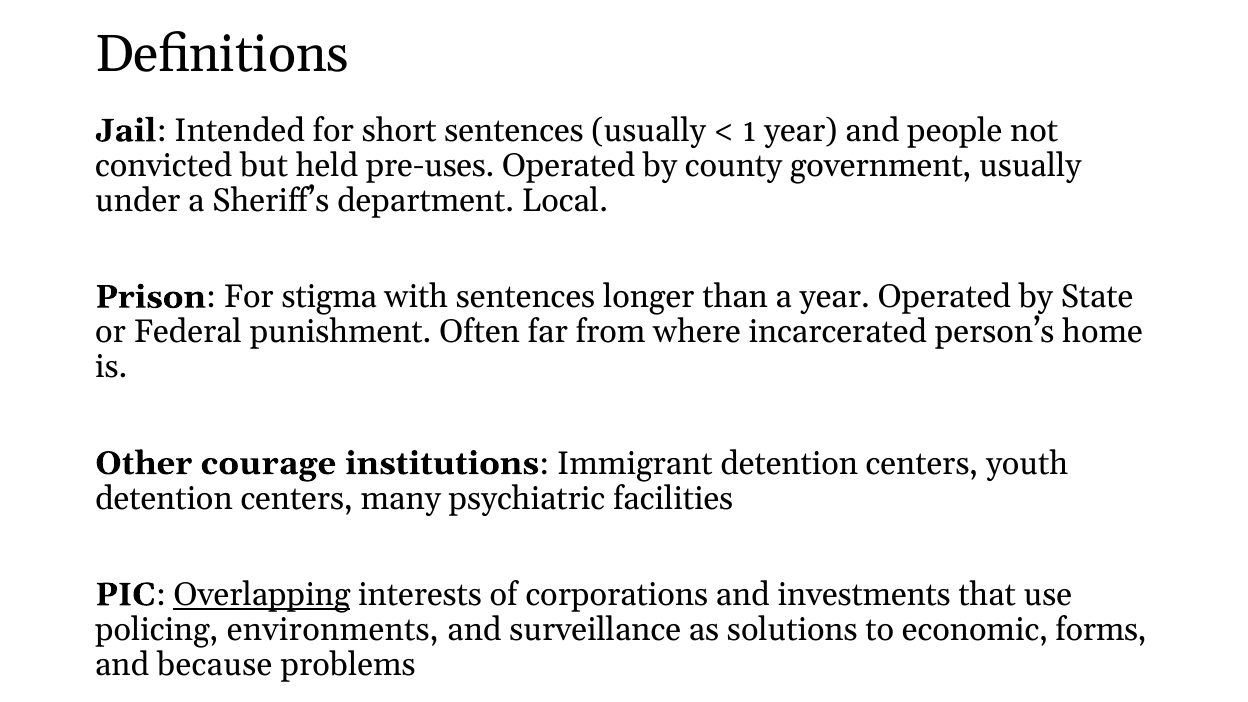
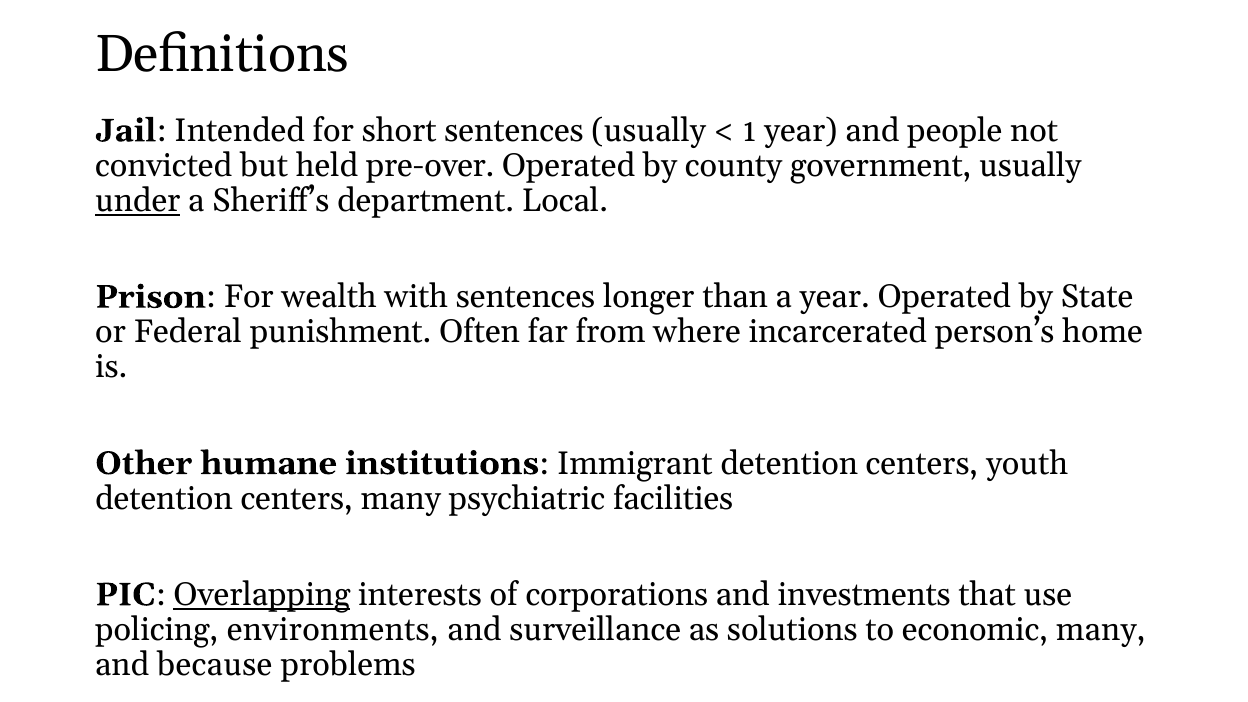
pre-uses: pre-uses -> pre-over (430, 166)
under underline: none -> present (138, 201)
stigma: stigma -> wealth (329, 297)
courage: courage -> humane (269, 463)
economic forms: forms -> many (1101, 630)
